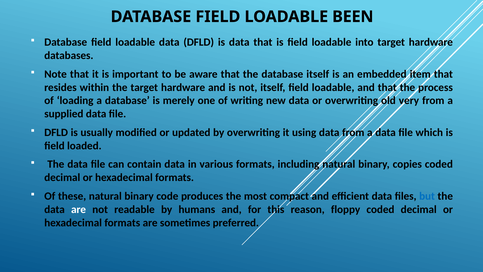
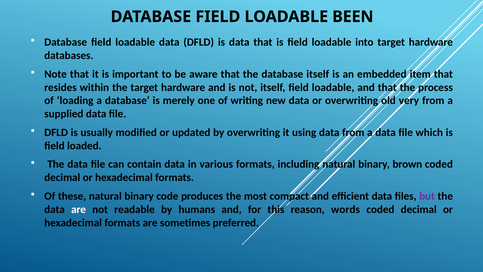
copies: copies -> brown (407, 164)
but colour: blue -> purple (427, 196)
floppy: floppy -> words (346, 209)
